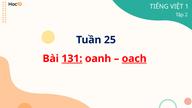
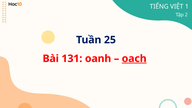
131 underline: present -> none (72, 59)
